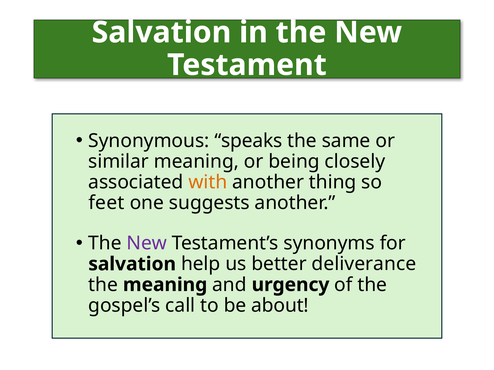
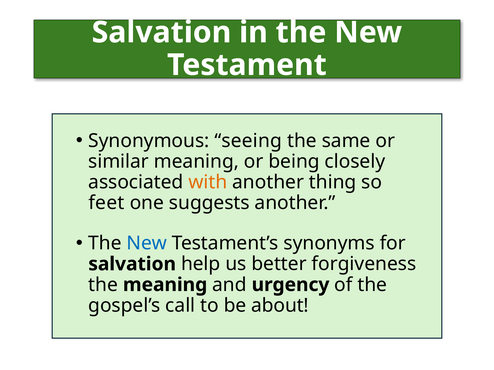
speaks: speaks -> seeing (248, 141)
New colour: purple -> blue (147, 244)
deliverance: deliverance -> forgiveness (364, 264)
